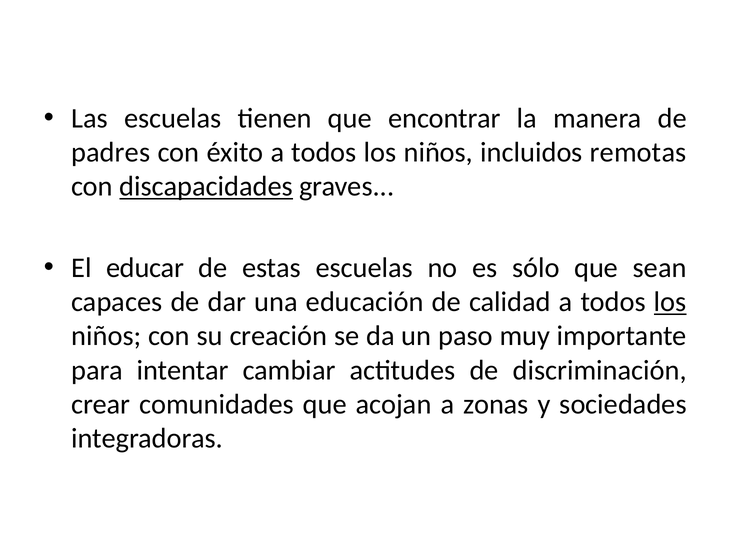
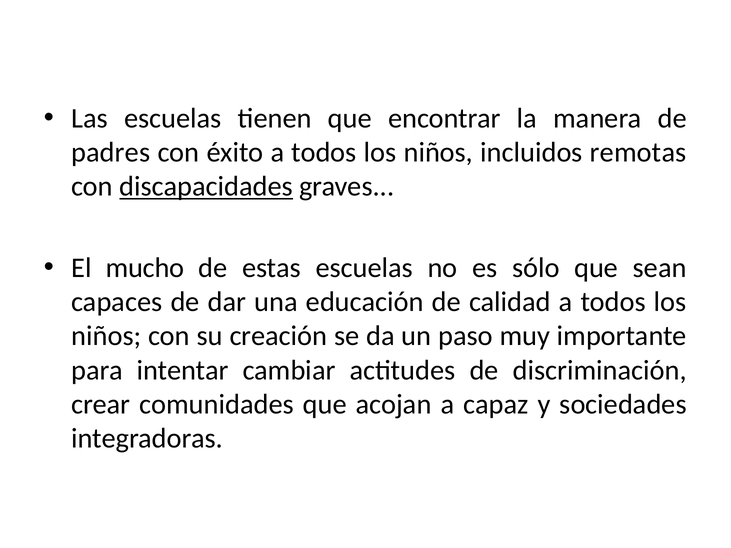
educar: educar -> mucho (145, 268)
los underline: present -> none (670, 302)
zonas: zonas -> capaz (496, 404)
